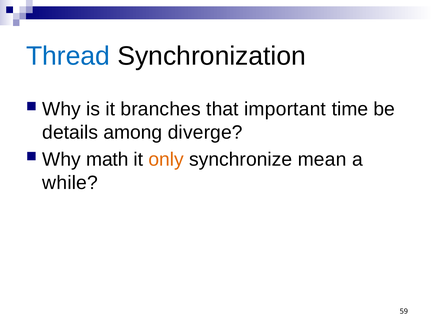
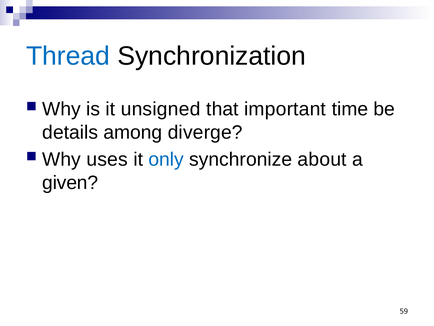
branches: branches -> unsigned (161, 109)
math: math -> uses (107, 159)
only colour: orange -> blue (166, 159)
mean: mean -> about (322, 159)
while: while -> given (70, 182)
